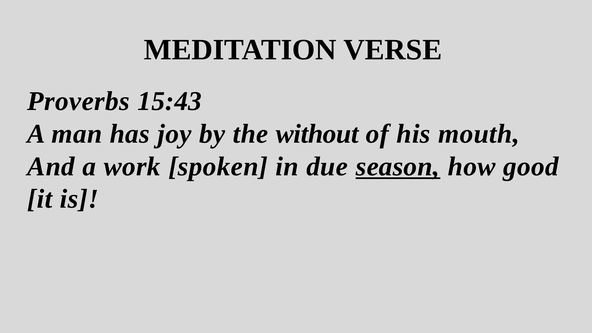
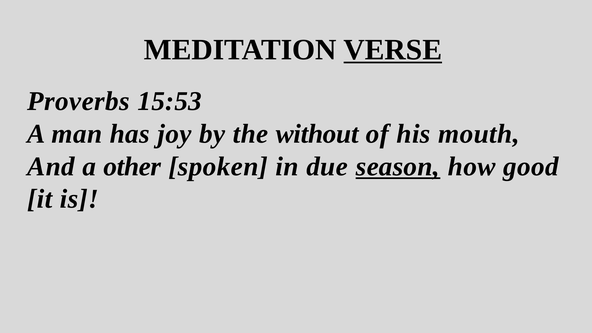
VERSE underline: none -> present (393, 50)
15:43: 15:43 -> 15:53 (170, 101)
work: work -> other (132, 166)
